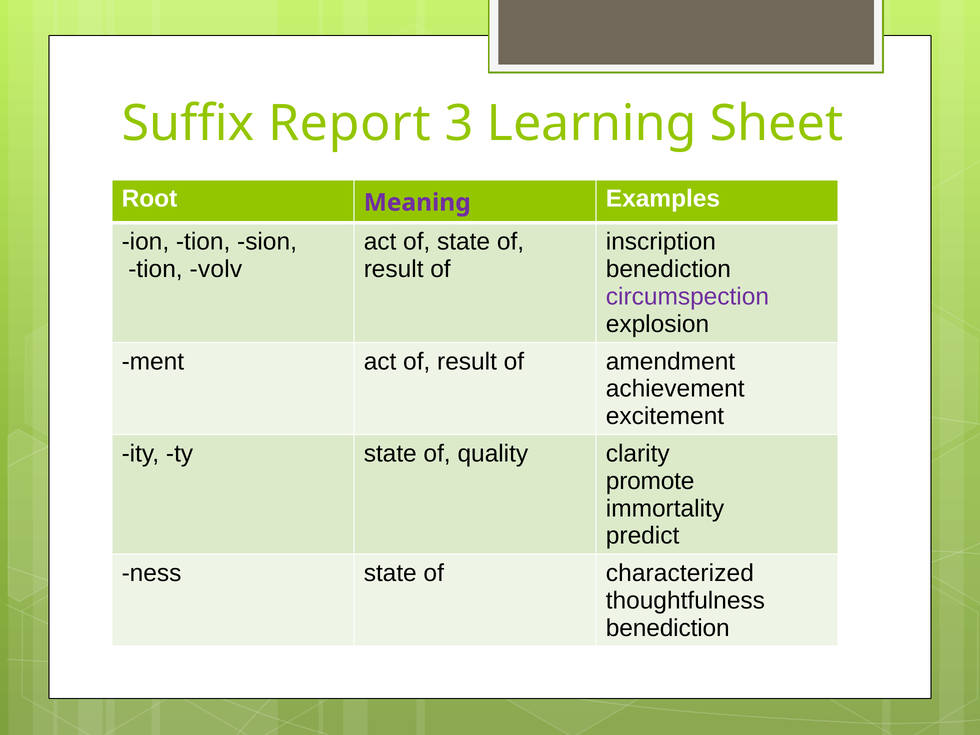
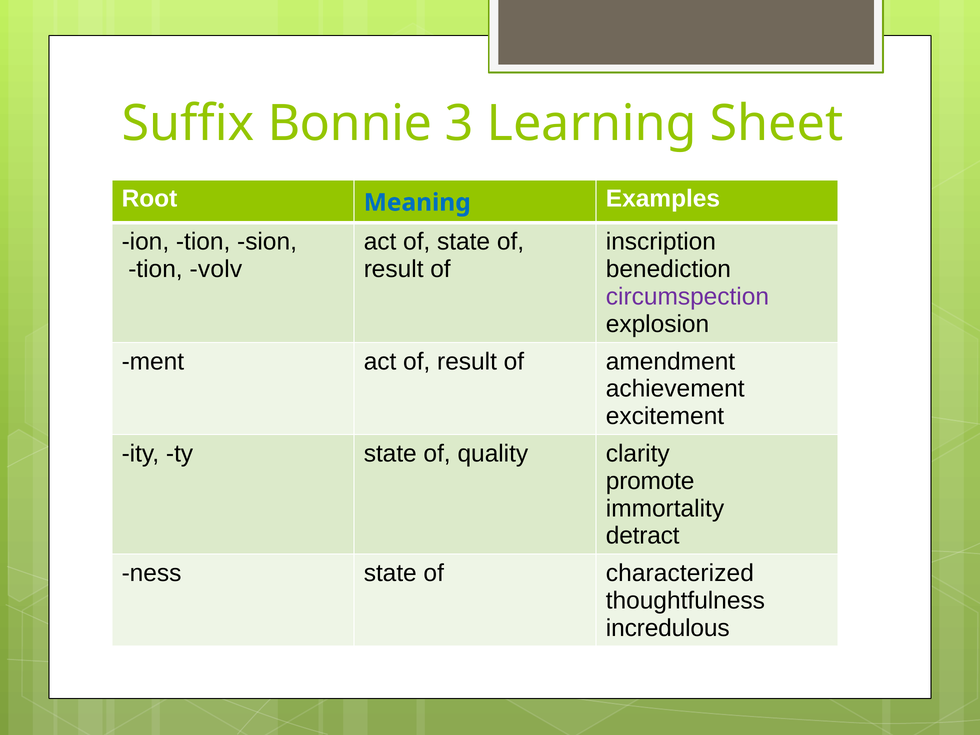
Report: Report -> Bonnie (350, 124)
Meaning colour: purple -> blue (417, 203)
predict: predict -> detract (643, 536)
benediction: benediction -> incredulous (668, 628)
